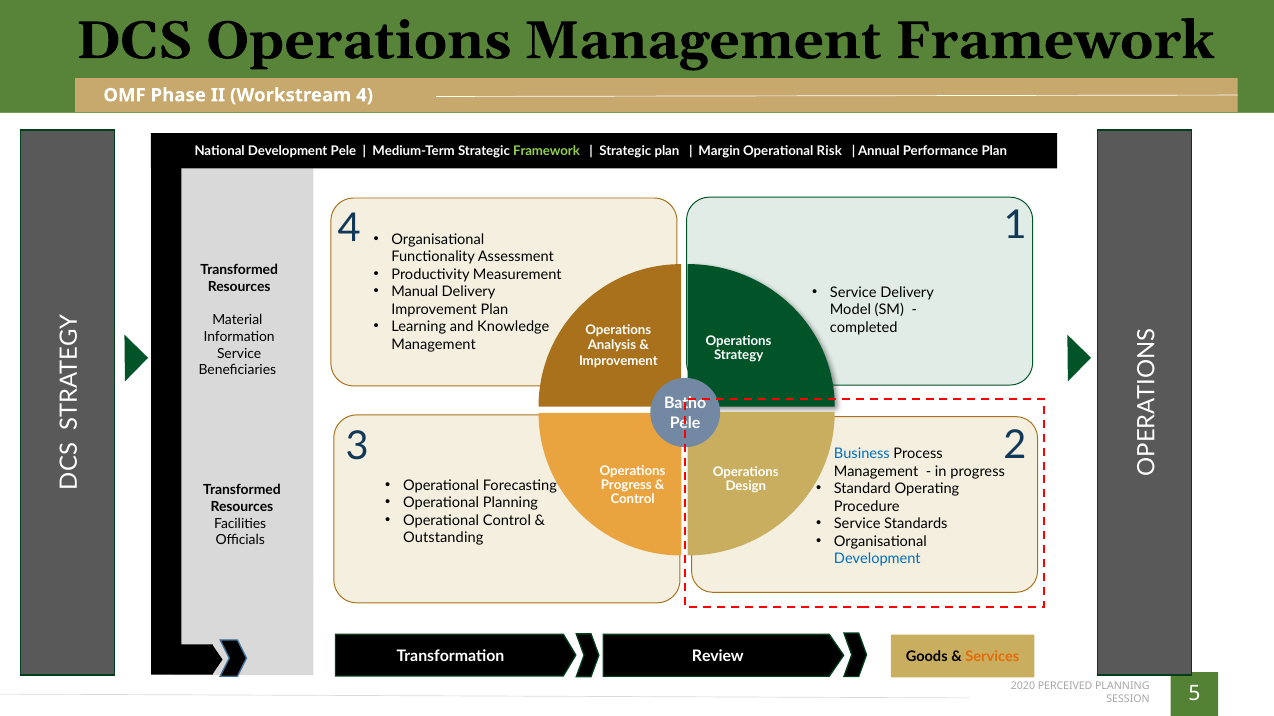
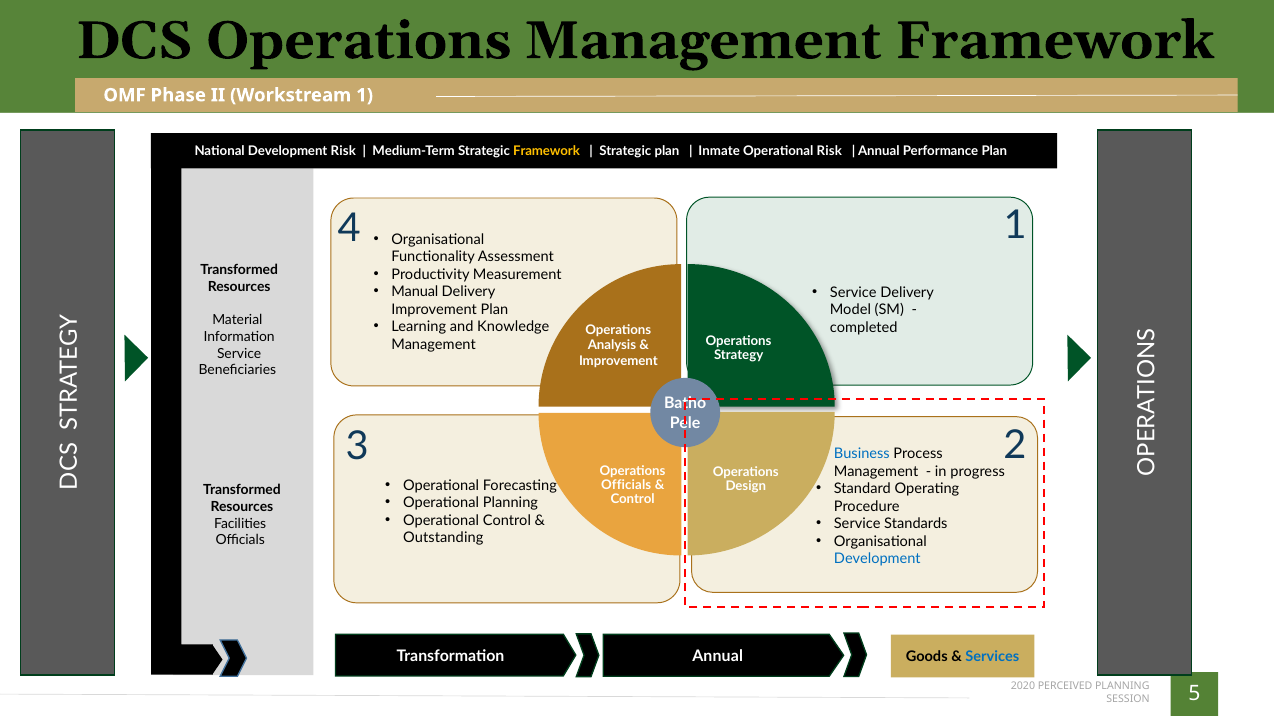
Workstream 4: 4 -> 1 (365, 95)
Development Pele: Pele -> Risk (343, 152)
Framework colour: light green -> yellow (547, 152)
Margin: Margin -> Inmate (719, 152)
Progress: Progress -> Officials (626, 486)
Transformation Review: Review -> Annual (718, 657)
Services colour: orange -> blue (992, 658)
